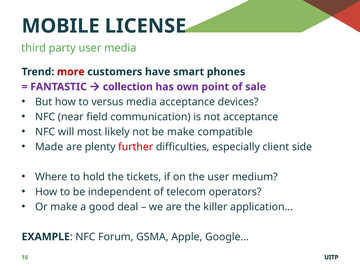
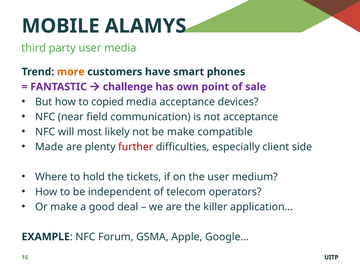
LICENSE: LICENSE -> ALAMYS (146, 26)
more colour: red -> orange (71, 72)
collection: collection -> challenge (128, 87)
versus: versus -> copied (107, 102)
